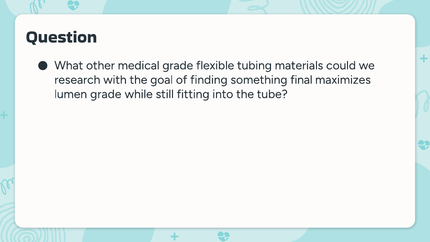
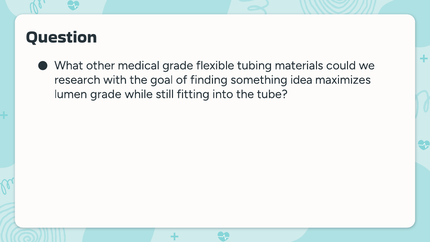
final: final -> idea (301, 80)
